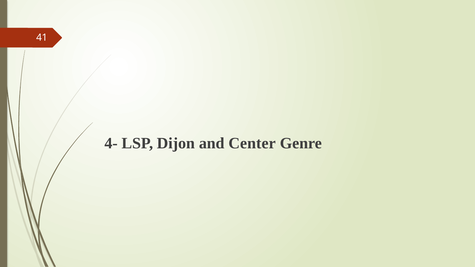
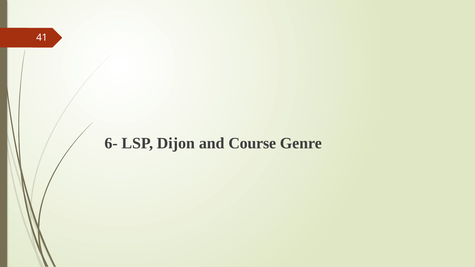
4-: 4- -> 6- (111, 143)
Center: Center -> Course (252, 143)
